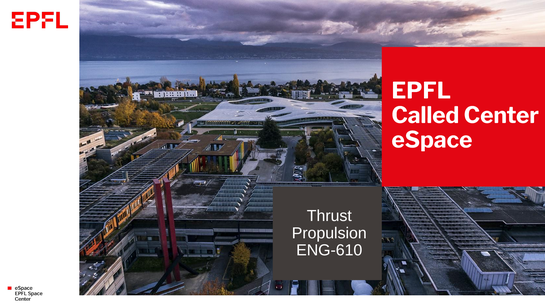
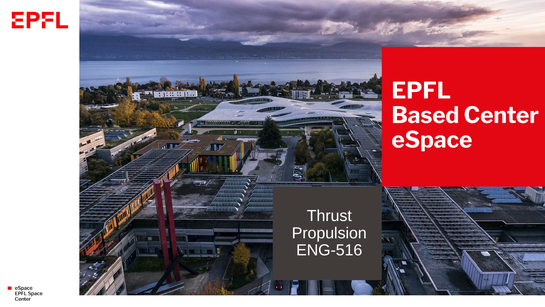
Called: Called -> Based (425, 115)
ENG-610: ENG-610 -> ENG-516 (329, 250)
